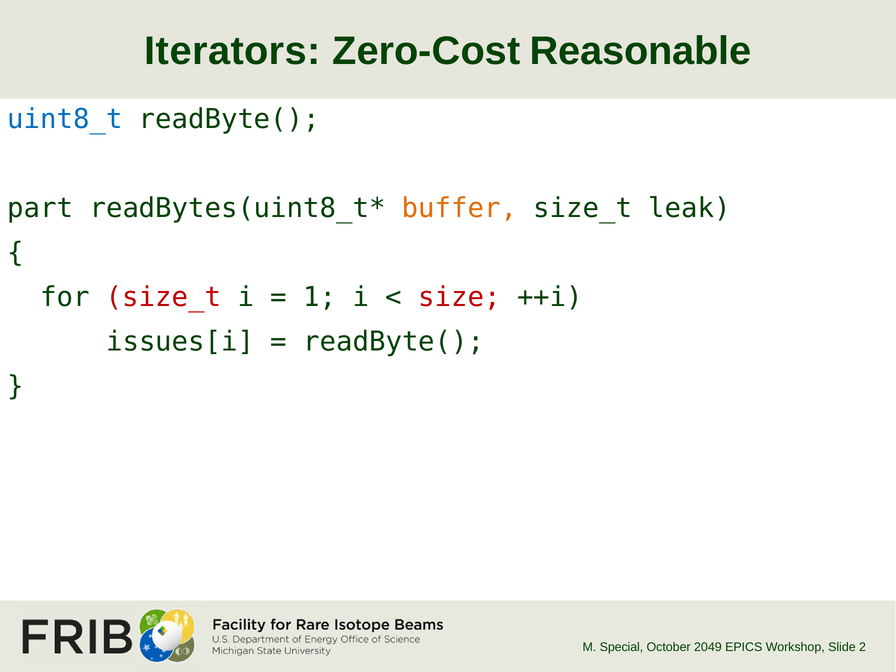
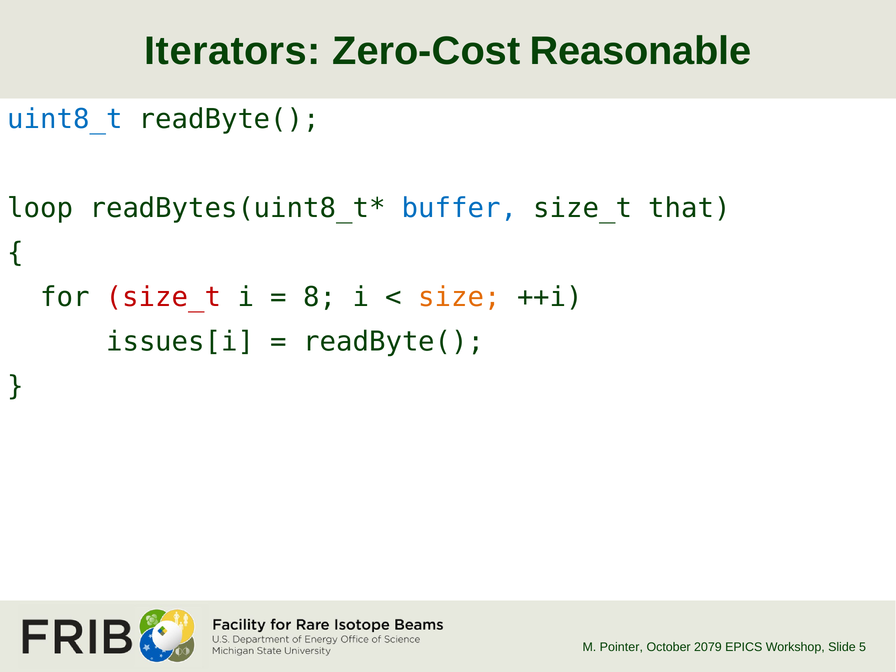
part: part -> loop (40, 208)
buffer colour: orange -> blue (460, 208)
leak: leak -> that (690, 208)
1: 1 -> 8 (320, 297)
size colour: red -> orange (460, 297)
Special: Special -> Pointer (621, 647)
2049: 2049 -> 2079 (708, 647)
2: 2 -> 5 (863, 647)
